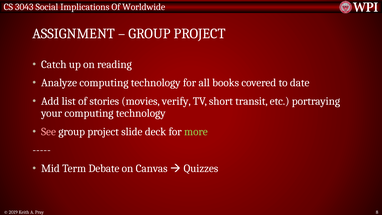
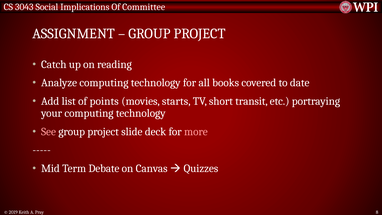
Worldwide: Worldwide -> Committee (144, 7)
stories: stories -> points (104, 101)
verify: verify -> starts (176, 101)
more colour: light green -> pink (196, 132)
